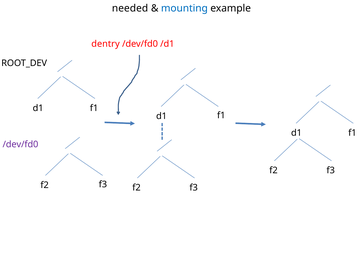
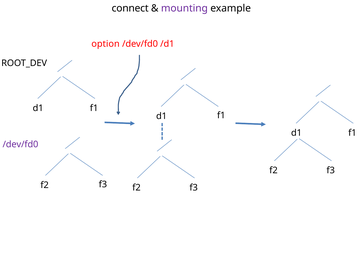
needed: needed -> connect (130, 8)
mounting colour: blue -> purple (184, 8)
dentry: dentry -> option (106, 44)
